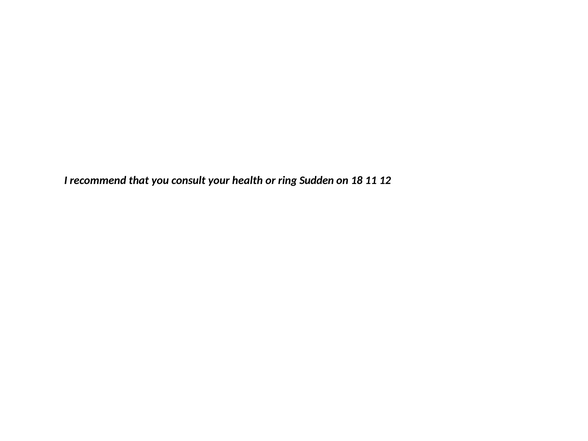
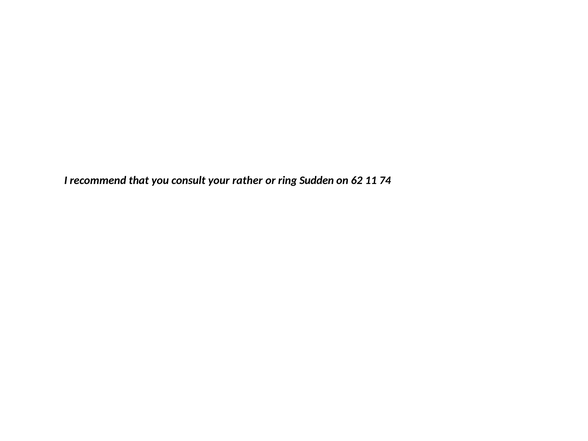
health: health -> rather (247, 180)
18: 18 -> 62 (357, 180)
12: 12 -> 74 (385, 180)
